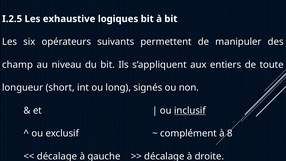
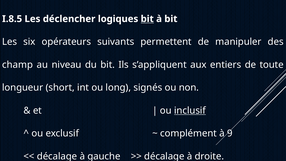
I.2.5: I.2.5 -> I.8.5 (12, 19)
exhaustive: exhaustive -> déclencher (69, 19)
bit underline: none -> present (147, 19)
8: 8 -> 9 (230, 133)
